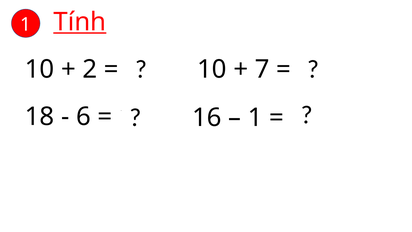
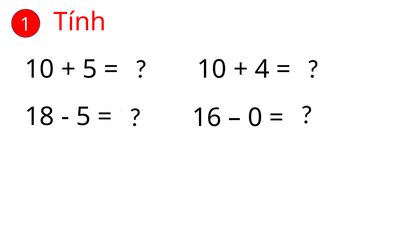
Tính underline: present -> none (80, 22)
2: 2 -> 5 (90, 69)
7: 7 -> 4 (262, 69)
6: 6 -> 5 (83, 117)
1: 1 -> 0 (255, 117)
